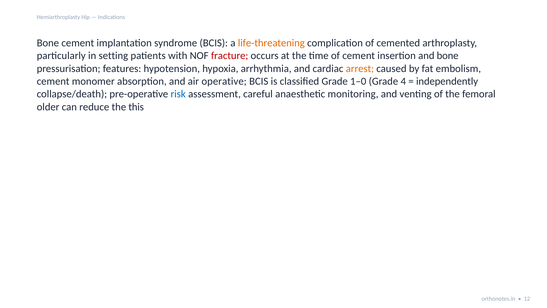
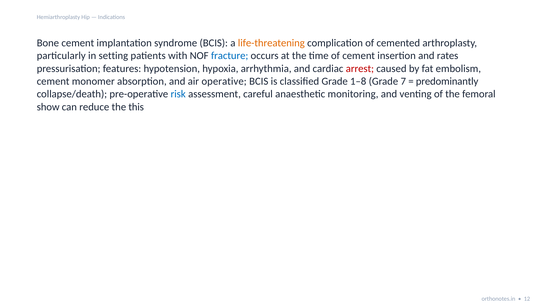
fracture colour: red -> blue (230, 56)
and bone: bone -> rates (448, 56)
arrest colour: orange -> red (360, 68)
1–0: 1–0 -> 1–8 (358, 81)
4: 4 -> 7 (403, 81)
independently: independently -> predominantly (447, 81)
older: older -> show (48, 107)
